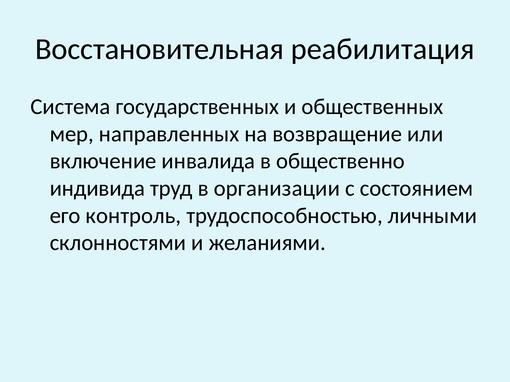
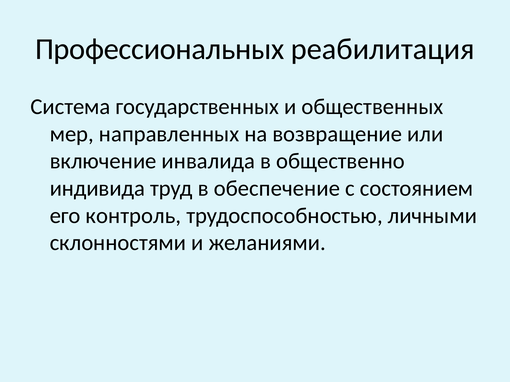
Восстановительная: Восстановительная -> Профессиональных (160, 49)
организации: организации -> обеспечение (277, 189)
